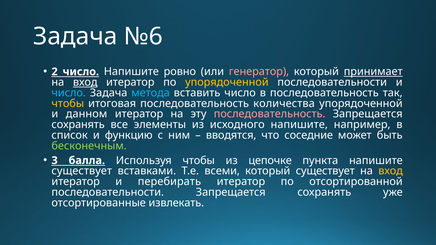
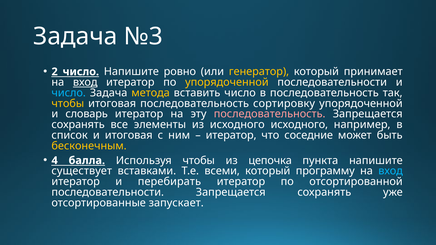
№6: №6 -> №3 (143, 37)
генератор colour: pink -> yellow (259, 72)
принимает underline: present -> none (373, 72)
метода colour: light blue -> yellow (151, 93)
количества: количества -> сортировку (284, 104)
данном: данном -> словарь (87, 114)
исходного напишите: напишите -> исходного (299, 125)
и функцию: функцию -> итоговая (129, 135)
вводятся: вводятся -> итератор (231, 135)
бесконечным colour: light green -> yellow (89, 146)
3: 3 -> 4 (55, 161)
цепочке: цепочке -> цепочка (270, 161)
который существует: существует -> программу (325, 171)
вход colour: yellow -> light blue (391, 171)
извлекать: извлекать -> запускает (176, 203)
